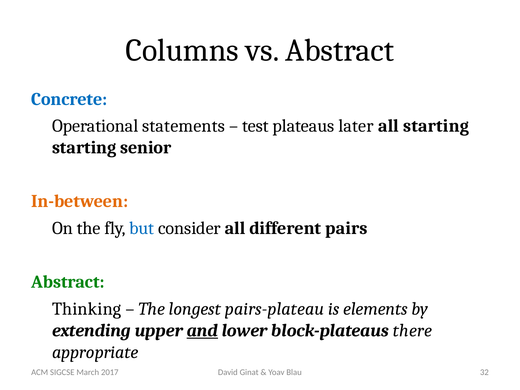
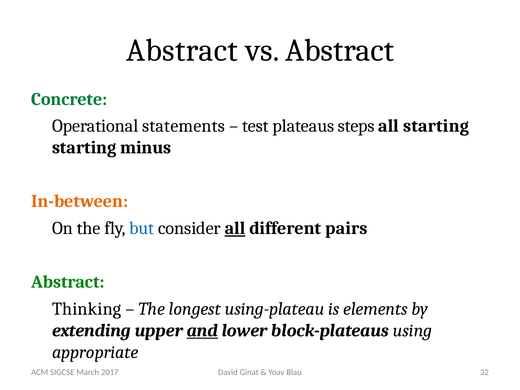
Columns: Columns -> Abstract (182, 50)
Concrete colour: blue -> green (69, 99)
later: later -> steps (356, 126)
senior: senior -> minus (146, 148)
all underline: none -> present (235, 228)
pairs-plateau: pairs-plateau -> using-plateau (275, 309)
there: there -> using (413, 330)
